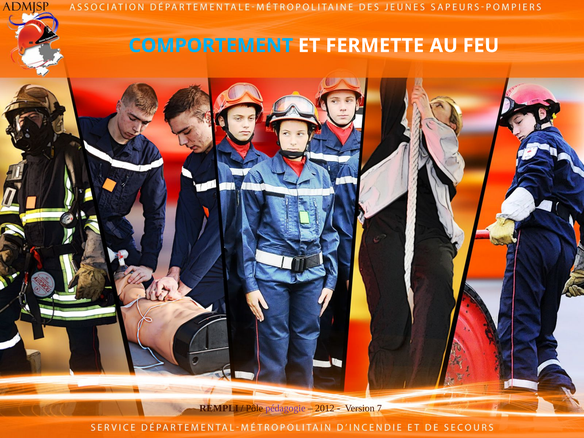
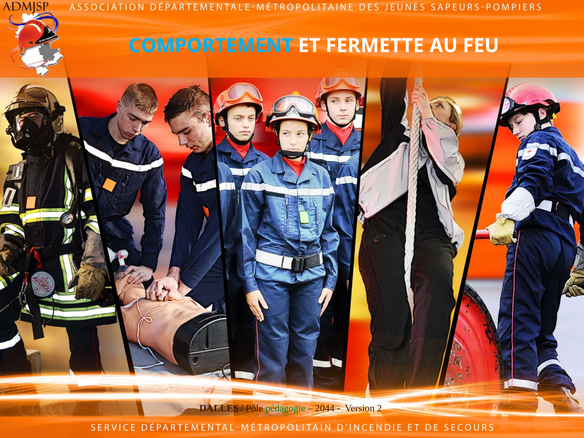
REMPLI: REMPLI -> DALLES (219, 408)
pédagogie colour: purple -> green (285, 408)
2012: 2012 -> 2044 (325, 408)
7: 7 -> 2 (379, 408)
